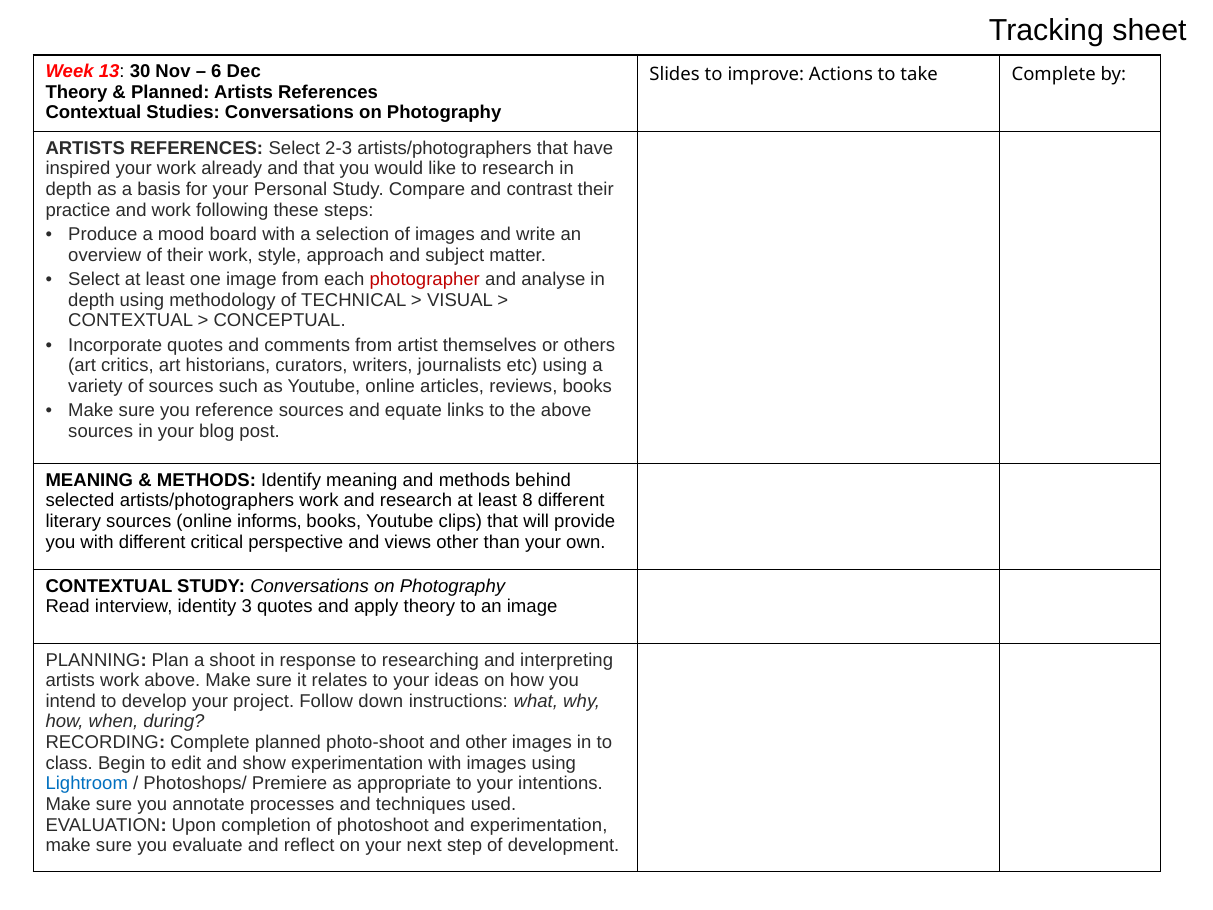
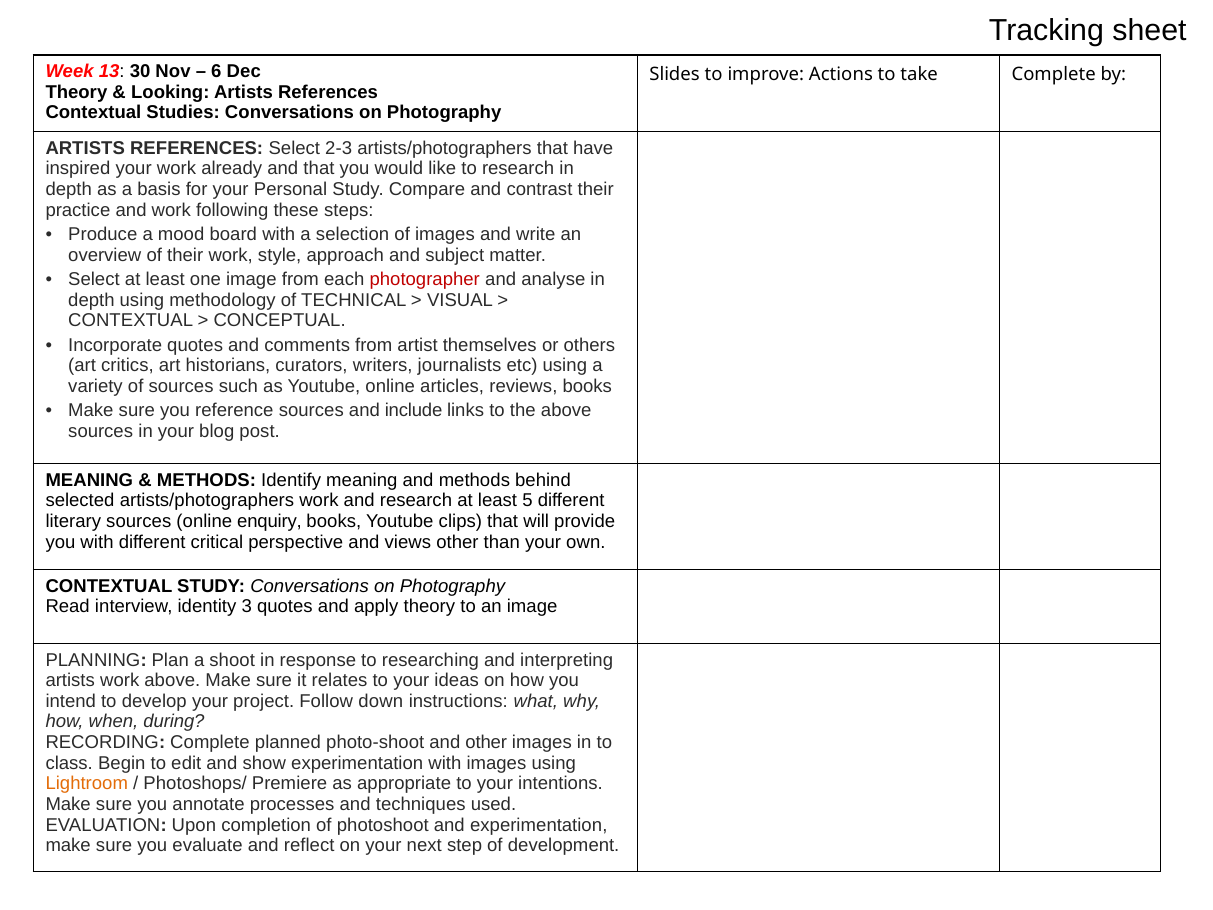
Planned: Planned -> Looking (170, 92)
equate: equate -> include (414, 411)
8: 8 -> 5 (527, 500)
informs: informs -> enquiry (269, 521)
Lightroom colour: blue -> orange (87, 784)
